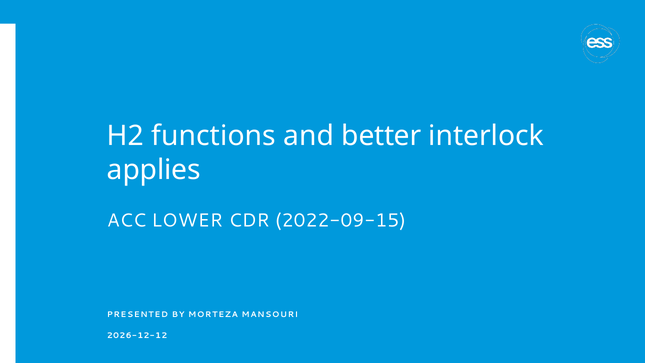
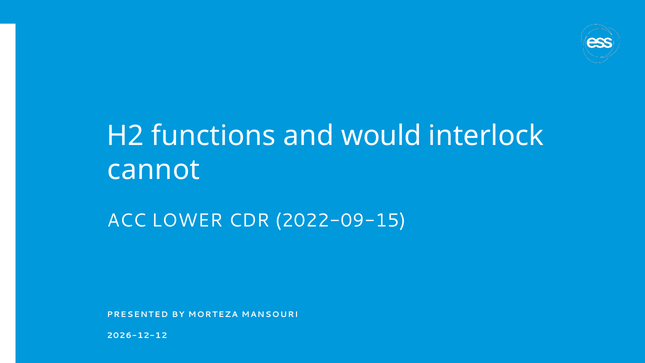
better: better -> would (381, 136)
applies: applies -> cannot (154, 170)
